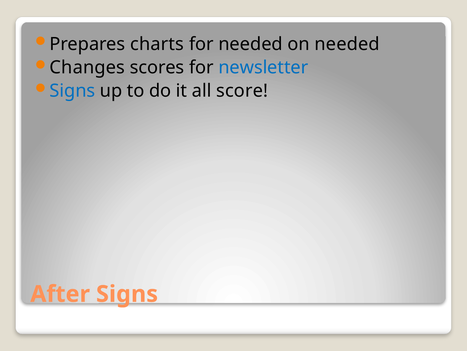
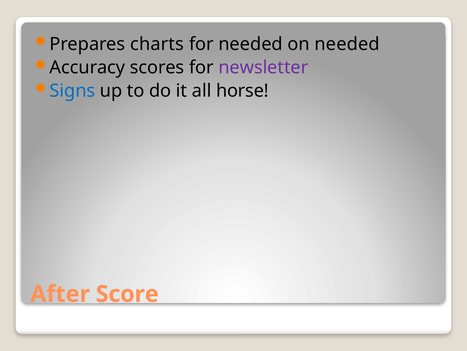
Changes: Changes -> Accuracy (87, 67)
newsletter colour: blue -> purple (263, 67)
score: score -> horse (242, 91)
After Signs: Signs -> Score (127, 294)
